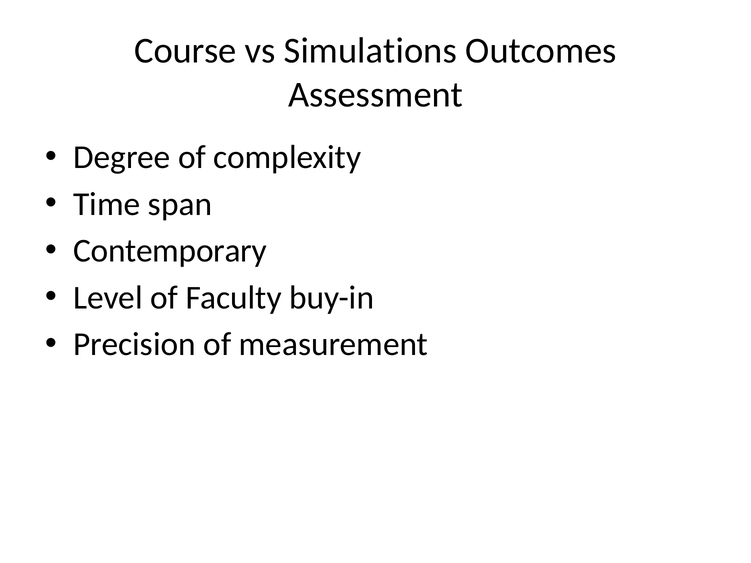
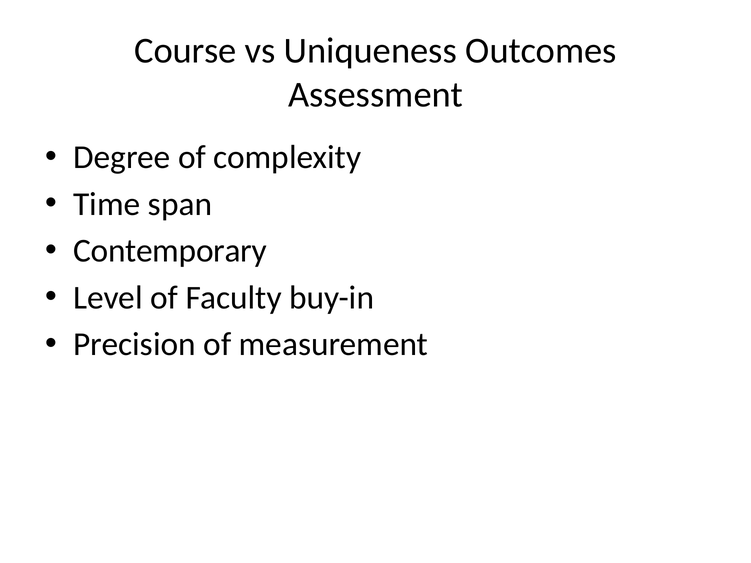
Simulations: Simulations -> Uniqueness (370, 51)
